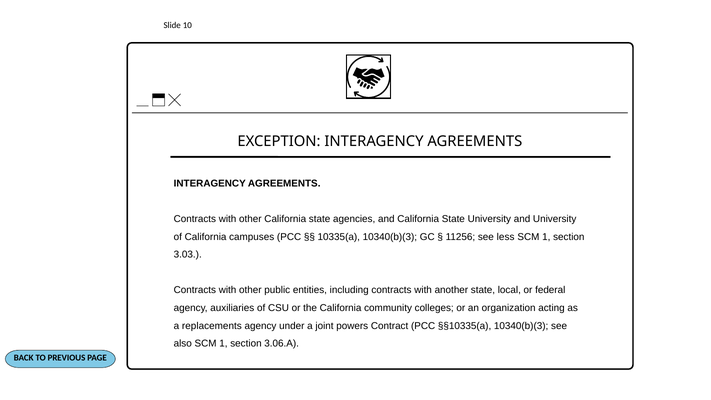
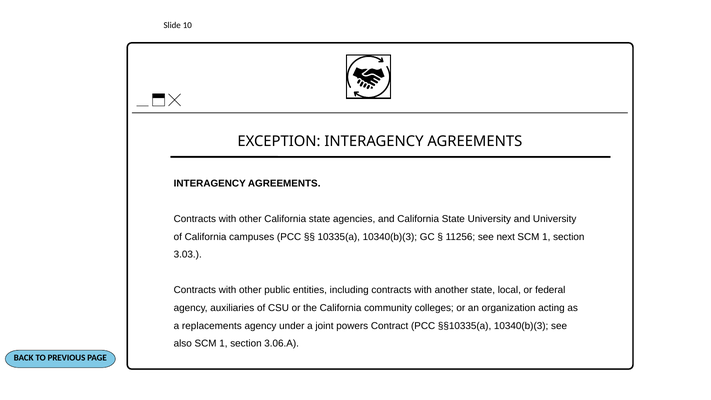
less: less -> next (506, 237)
